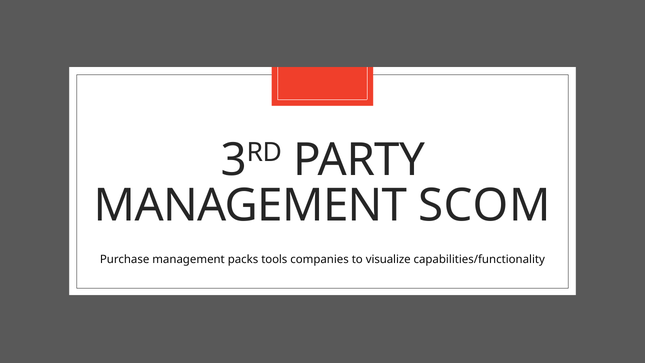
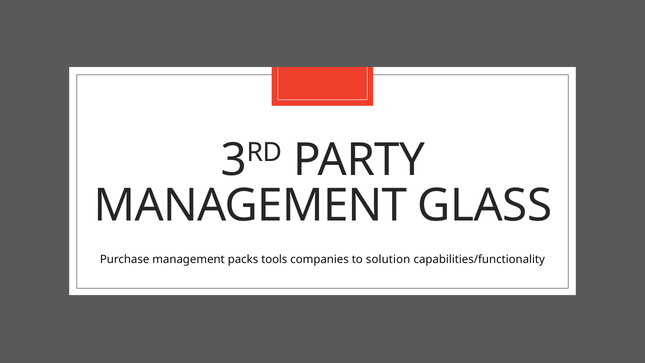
SCOM: SCOM -> GLASS (485, 205)
visualize: visualize -> solution (388, 259)
